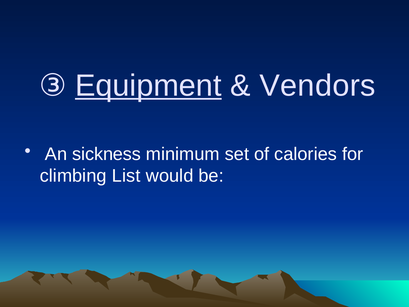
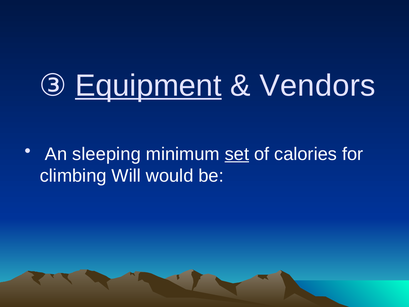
sickness: sickness -> sleeping (106, 154)
set underline: none -> present (237, 154)
List: List -> Will (126, 176)
